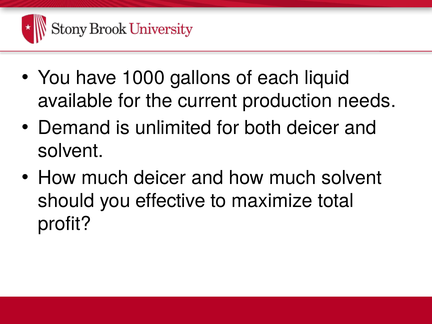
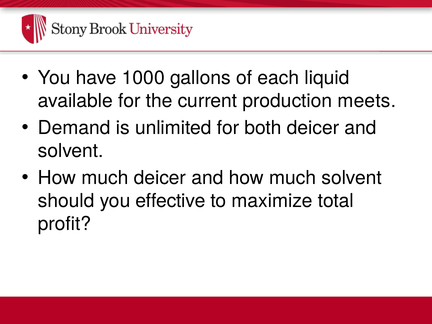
needs: needs -> meets (367, 101)
